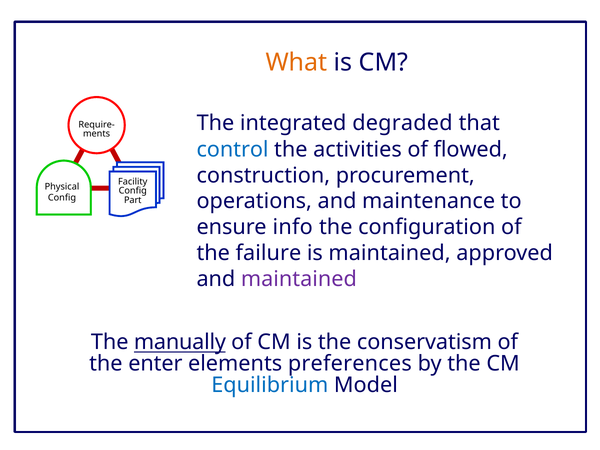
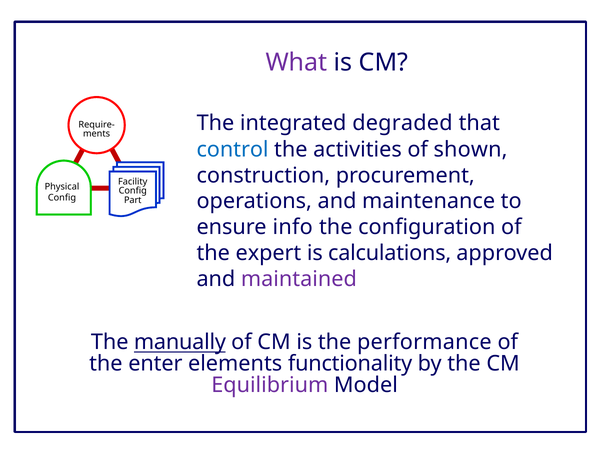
What colour: orange -> purple (297, 62)
flowed: flowed -> shown (471, 149)
failure: failure -> expert (268, 253)
is maintained: maintained -> calculations (390, 253)
conservatism: conservatism -> performance (424, 342)
preferences: preferences -> functionality (350, 364)
Equilibrium colour: blue -> purple (270, 385)
